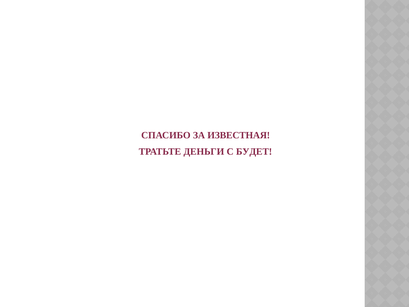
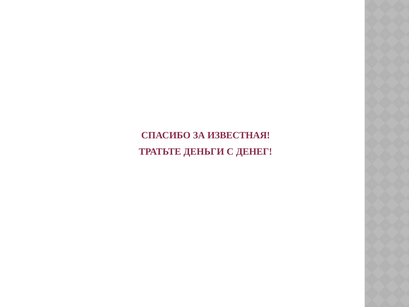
БУДЕТ: БУДЕТ -> ДЕНЕГ (254, 151)
